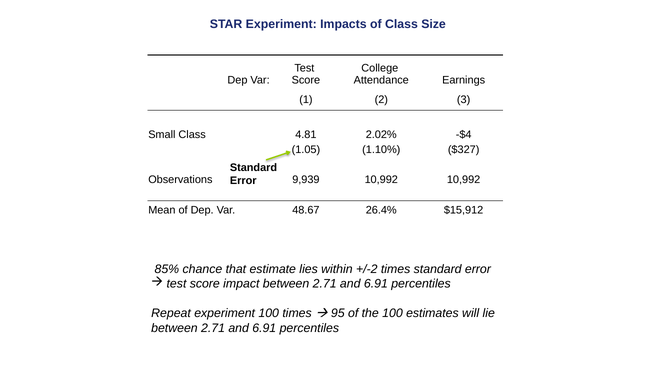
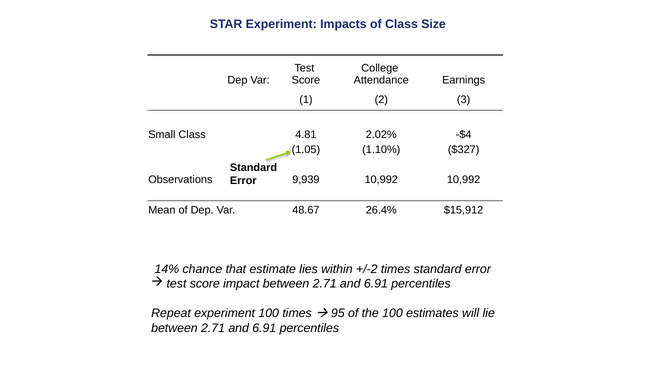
85%: 85% -> 14% (167, 269)
